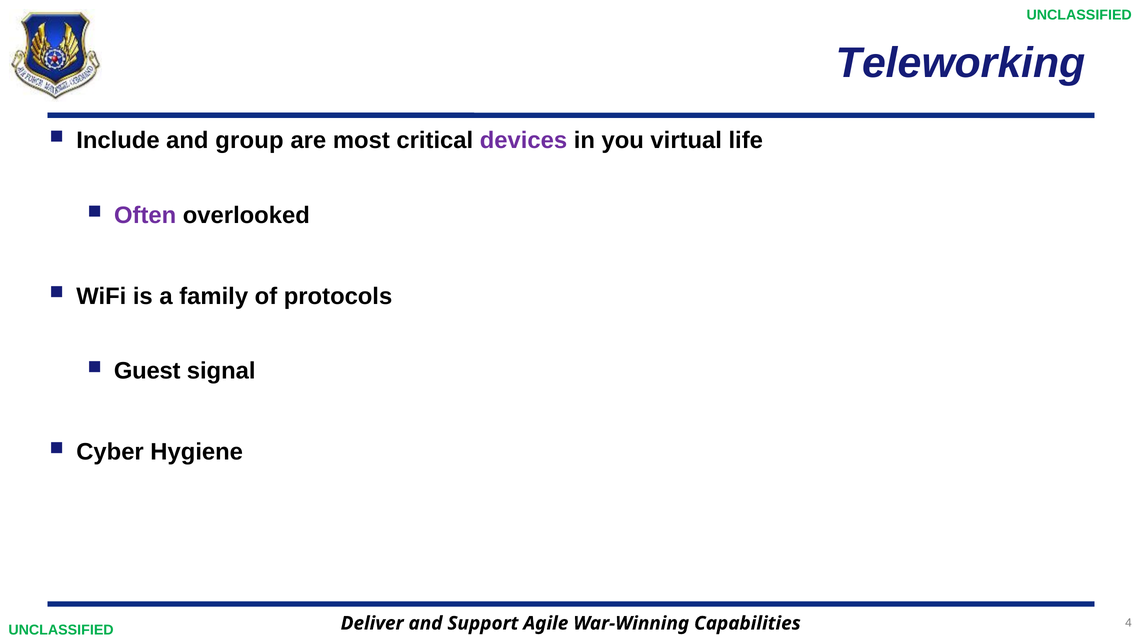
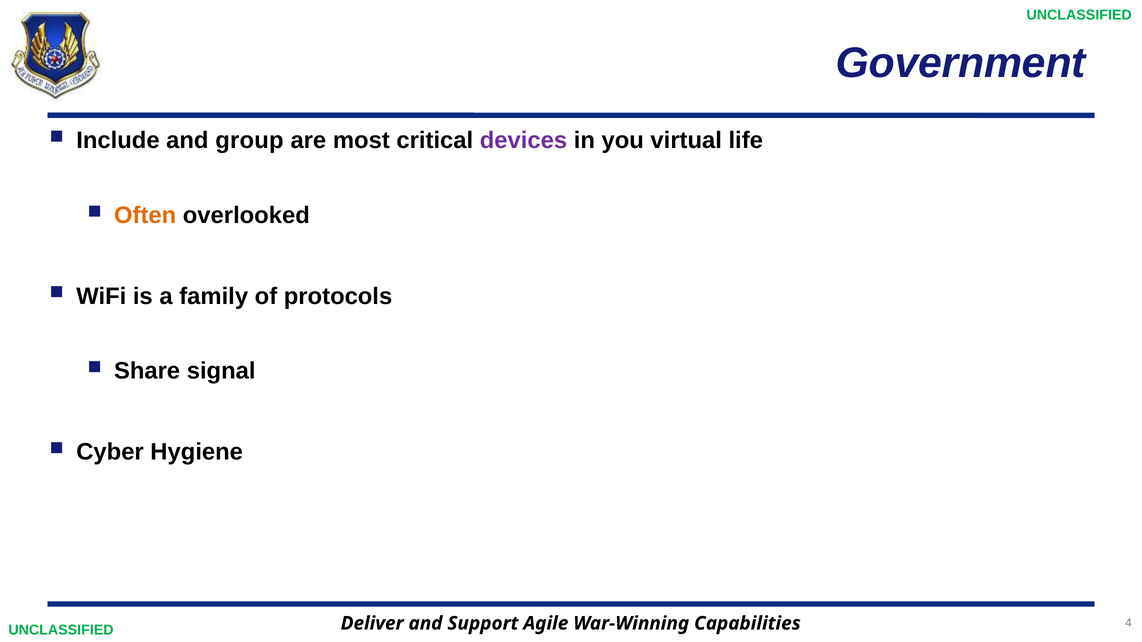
Teleworking: Teleworking -> Government (961, 63)
Often colour: purple -> orange (145, 215)
Guest: Guest -> Share (147, 371)
